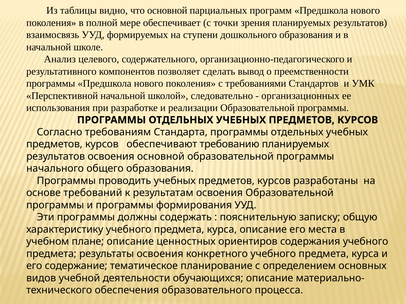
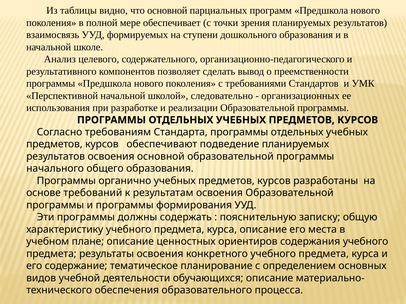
требованию: требованию -> подведение (230, 145)
проводить: проводить -> органично (125, 181)
